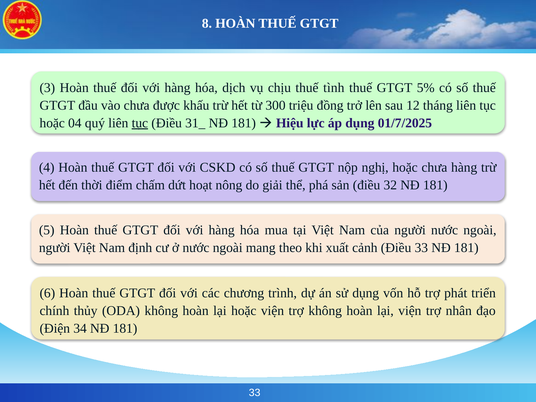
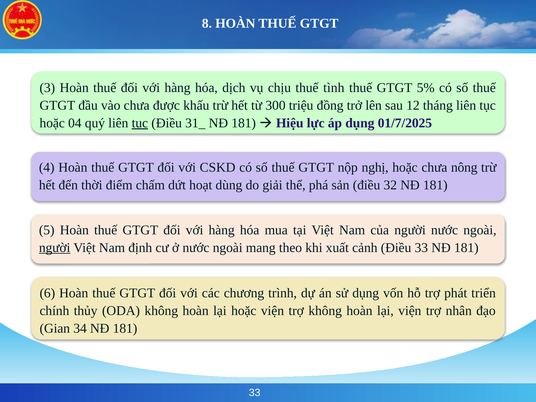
chưa hàng: hàng -> nông (464, 167)
nông: nông -> dùng (229, 185)
người underline: none -> present (55, 248)
Điện: Điện -> Gian (55, 329)
